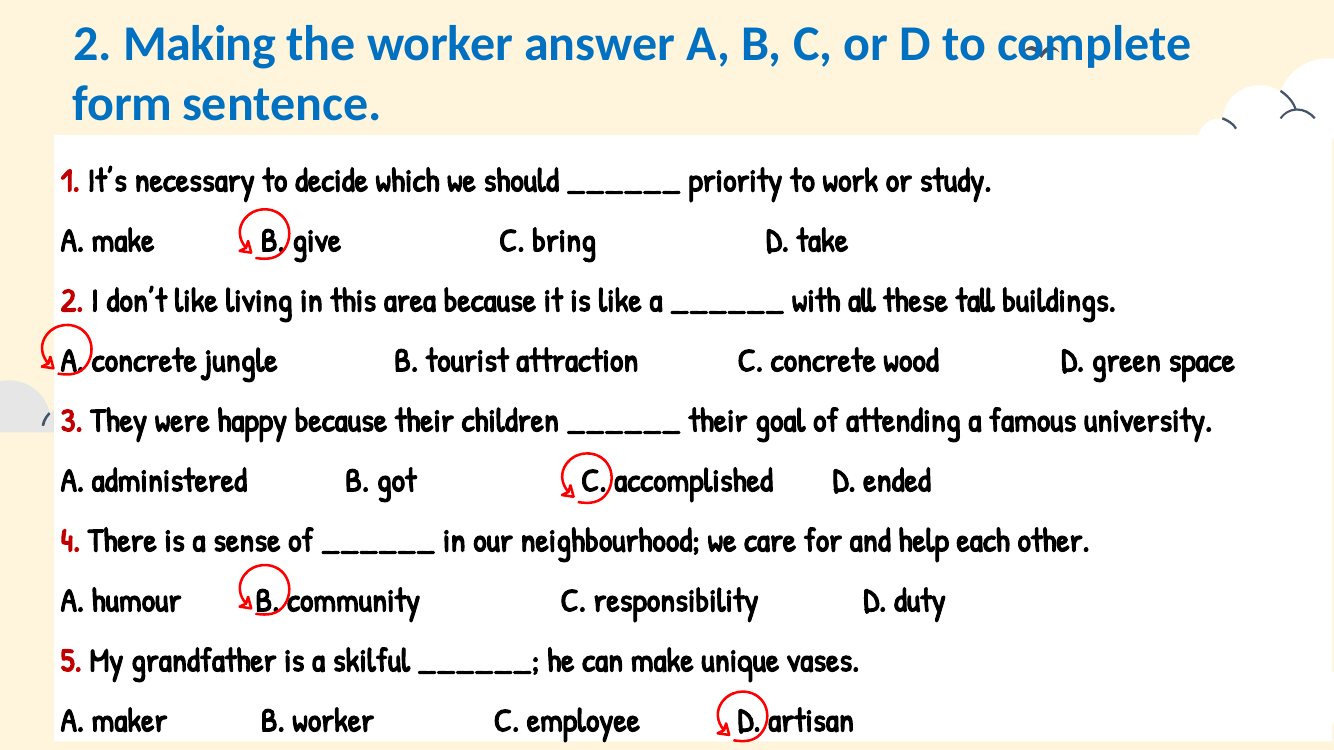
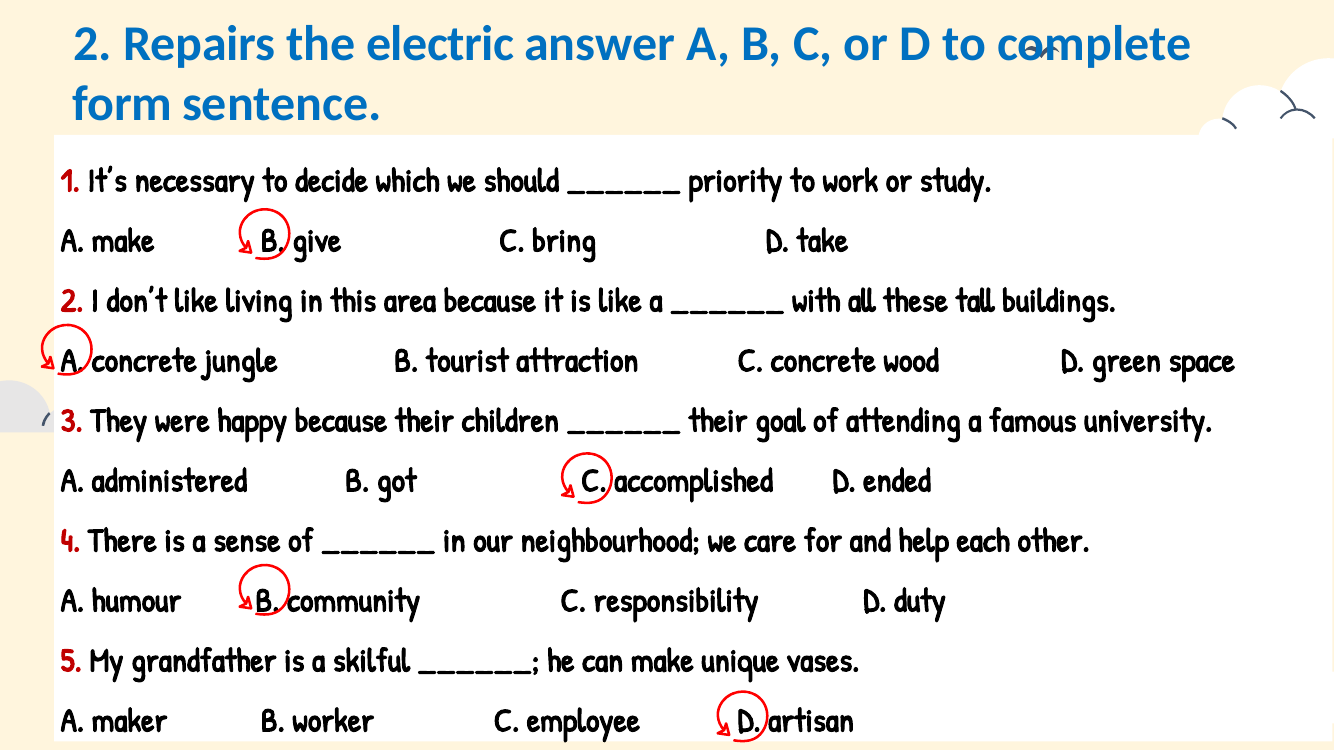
Making: Making -> Repairs (199, 44)
the worker: worker -> electric (440, 44)
